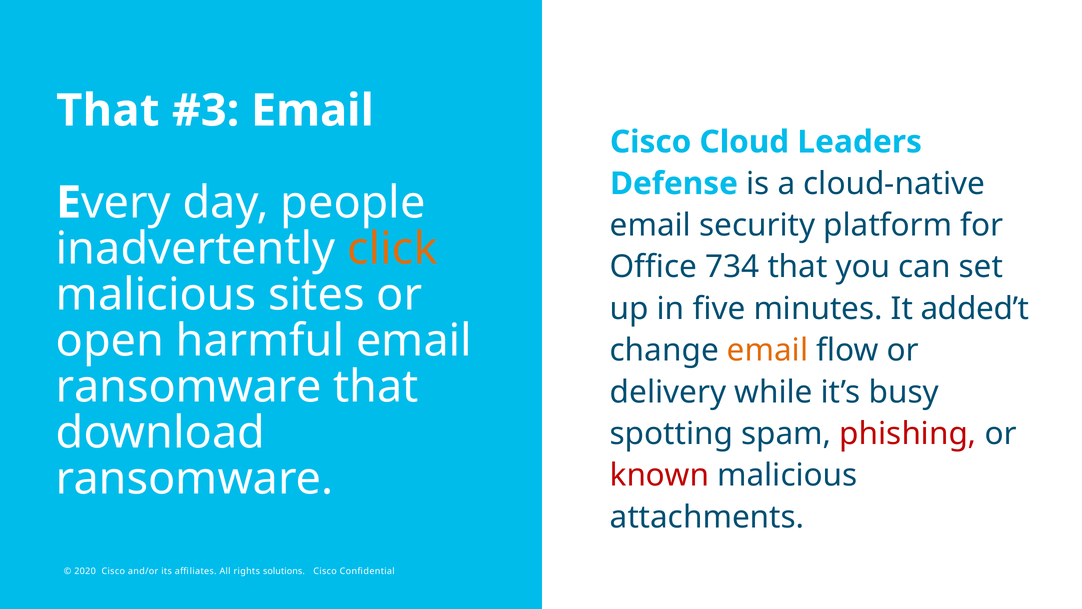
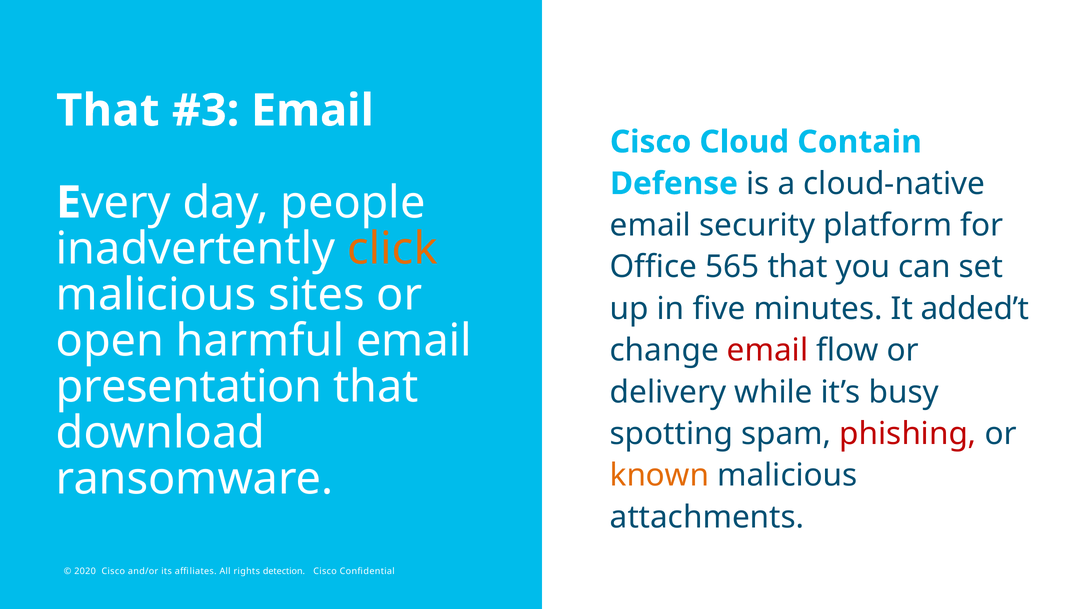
Leaders: Leaders -> Contain (860, 142)
734: 734 -> 565 (732, 267)
email colour: orange -> red (768, 350)
ransomware: ransomware -> presentation (189, 386)
known colour: red -> orange (660, 475)
solutions: solutions -> detection (284, 571)
